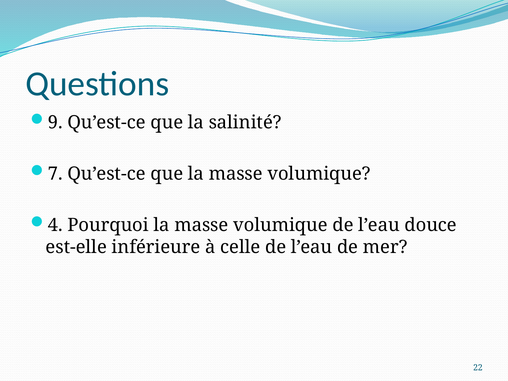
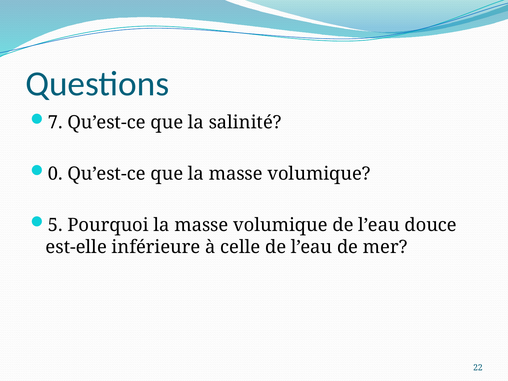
9: 9 -> 7 (55, 122)
7: 7 -> 0 (55, 174)
4: 4 -> 5 (55, 225)
